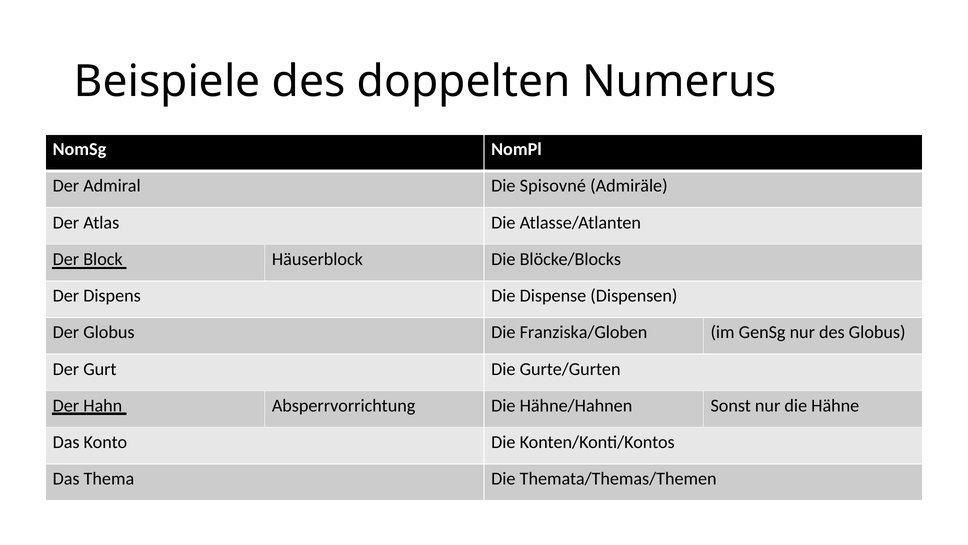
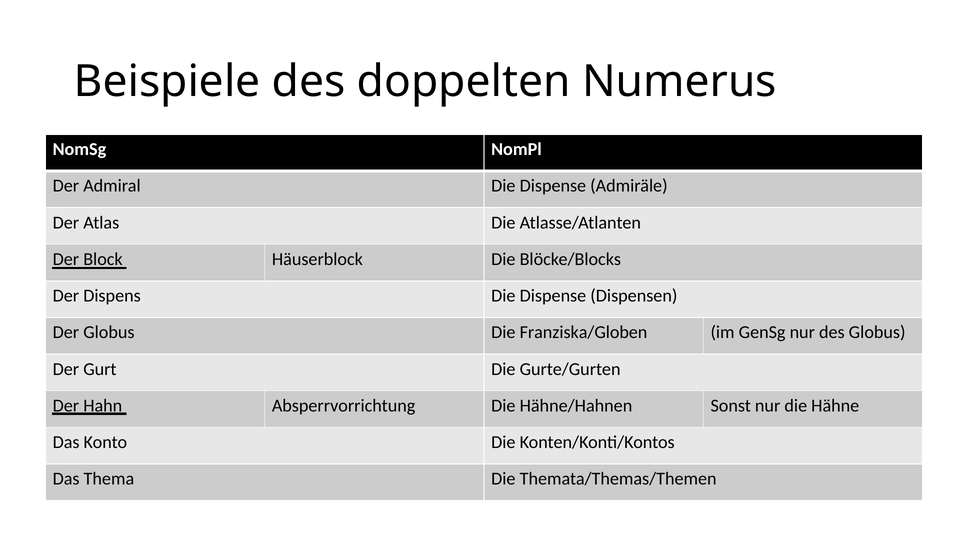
Admiral Die Spisovné: Spisovné -> Dispense (553, 186)
